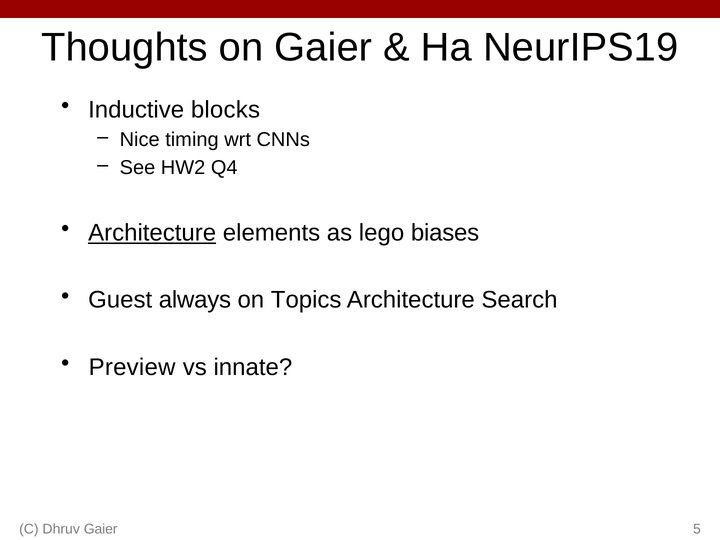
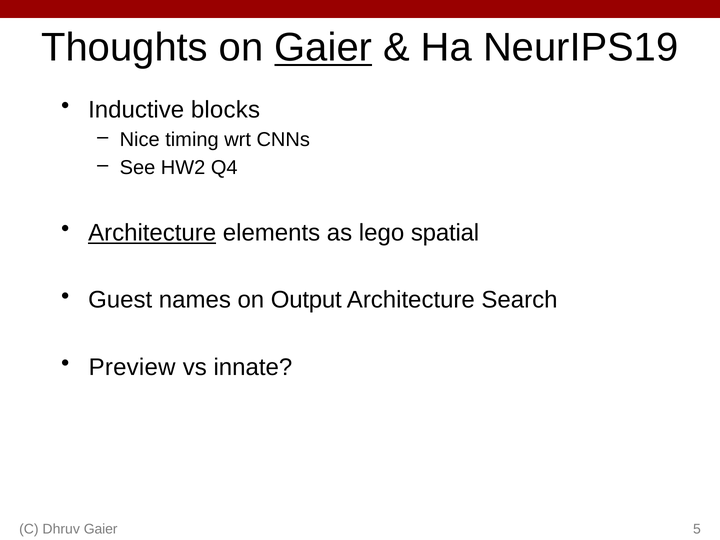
Gaier underline: none -> present (323, 48)
biases: biases -> spatial (445, 233)
always: always -> names (195, 300)
Topics: Topics -> Output (306, 300)
